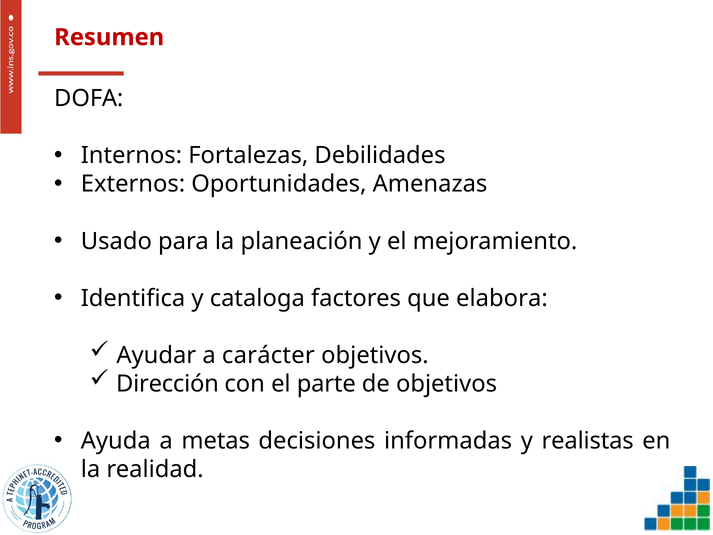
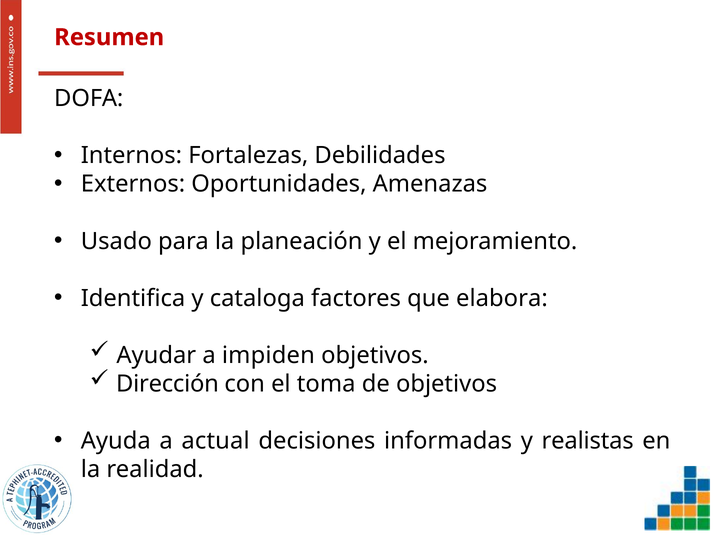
carácter: carácter -> impiden (268, 355)
parte: parte -> toma (326, 384)
metas: metas -> actual (216, 441)
